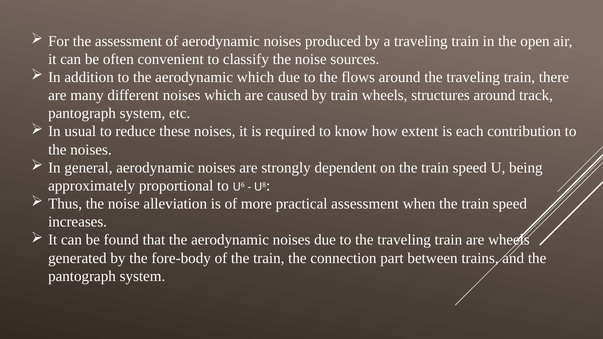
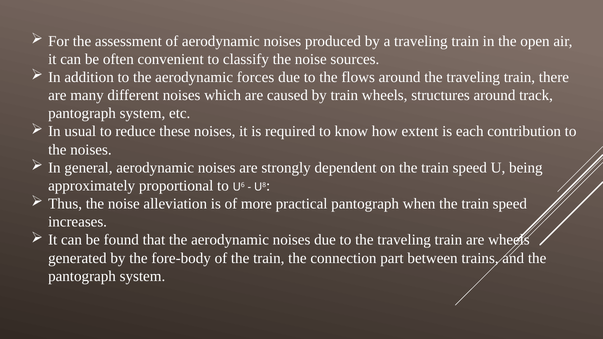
aerodynamic which: which -> forces (256, 77)
practical assessment: assessment -> pantograph (365, 204)
